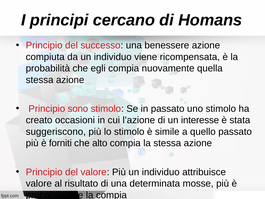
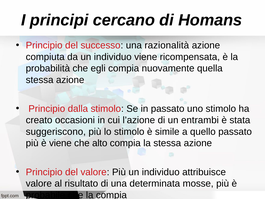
benessere: benessere -> razionalità (167, 45)
sono: sono -> dalla (78, 109)
interesse: interesse -> entrambi (200, 120)
è forniti: forniti -> viene (60, 143)
